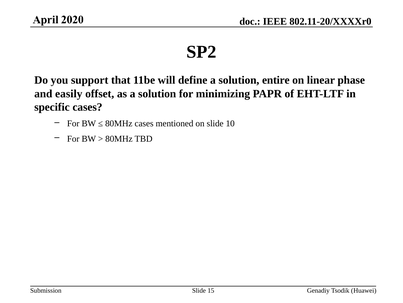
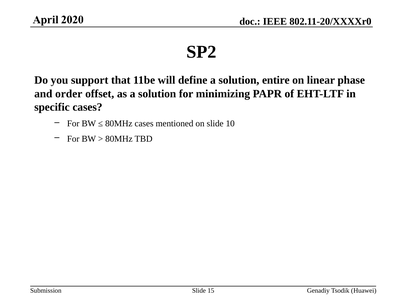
easily: easily -> order (69, 94)
